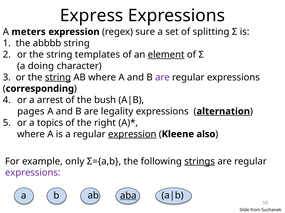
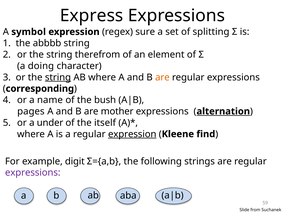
meters: meters -> symbol (29, 32)
templates: templates -> therefrom (98, 55)
element underline: present -> none (166, 55)
are colour: purple -> orange (162, 78)
arrest: arrest -> name (50, 100)
legality: legality -> mother (117, 112)
topics: topics -> under (50, 123)
right: right -> itself (105, 123)
also: also -> find (206, 135)
only: only -> digit (75, 162)
strings underline: present -> none (200, 162)
aba underline: present -> none (128, 196)
